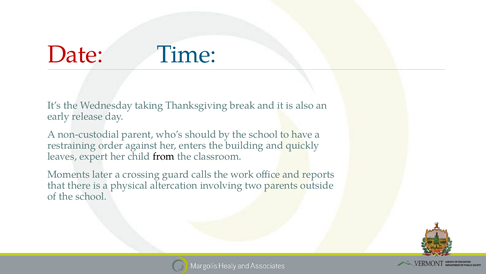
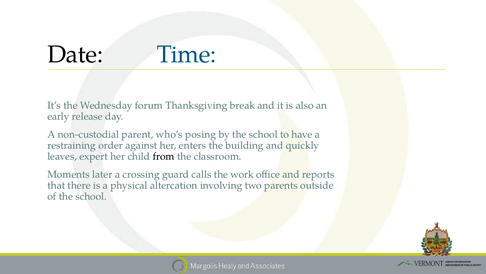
Date colour: red -> black (75, 54)
taking: taking -> forum (149, 105)
should: should -> posing (201, 134)
